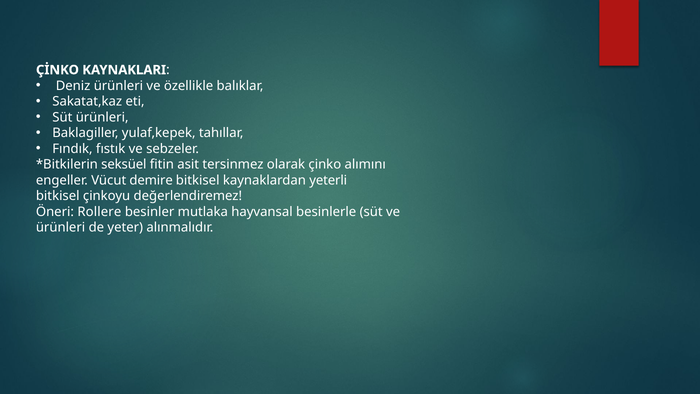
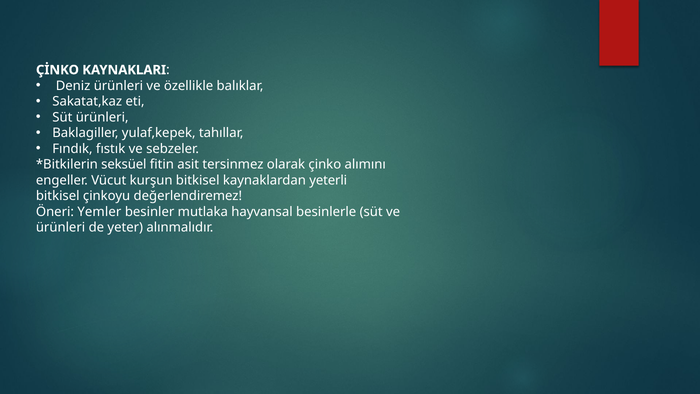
demire: demire -> kurşun (151, 180)
Rollere: Rollere -> Yemler (99, 212)
